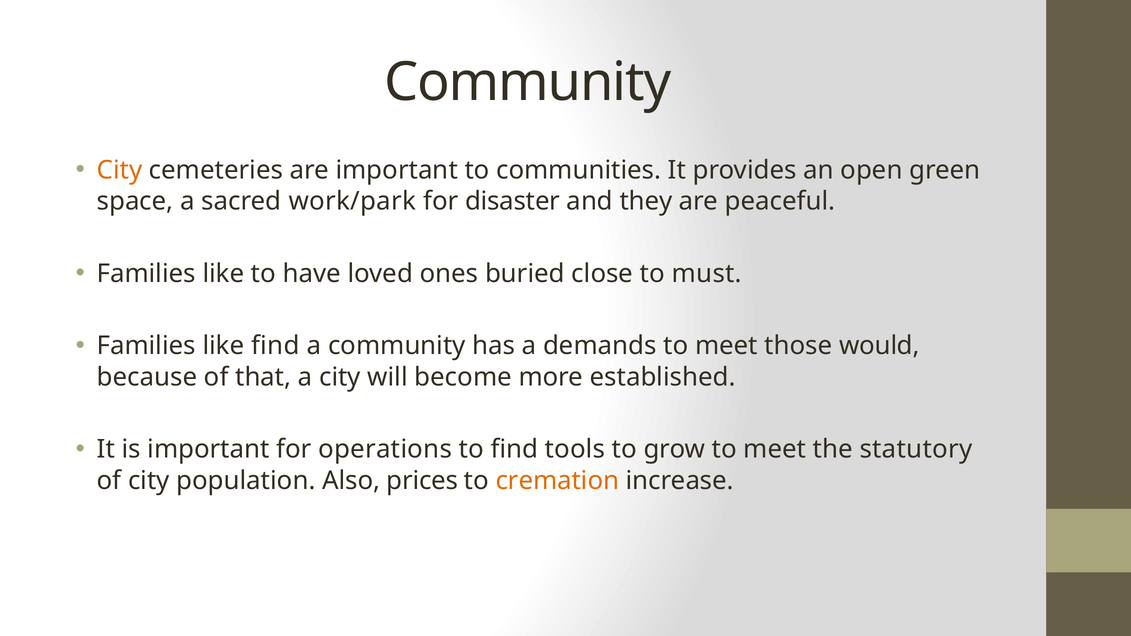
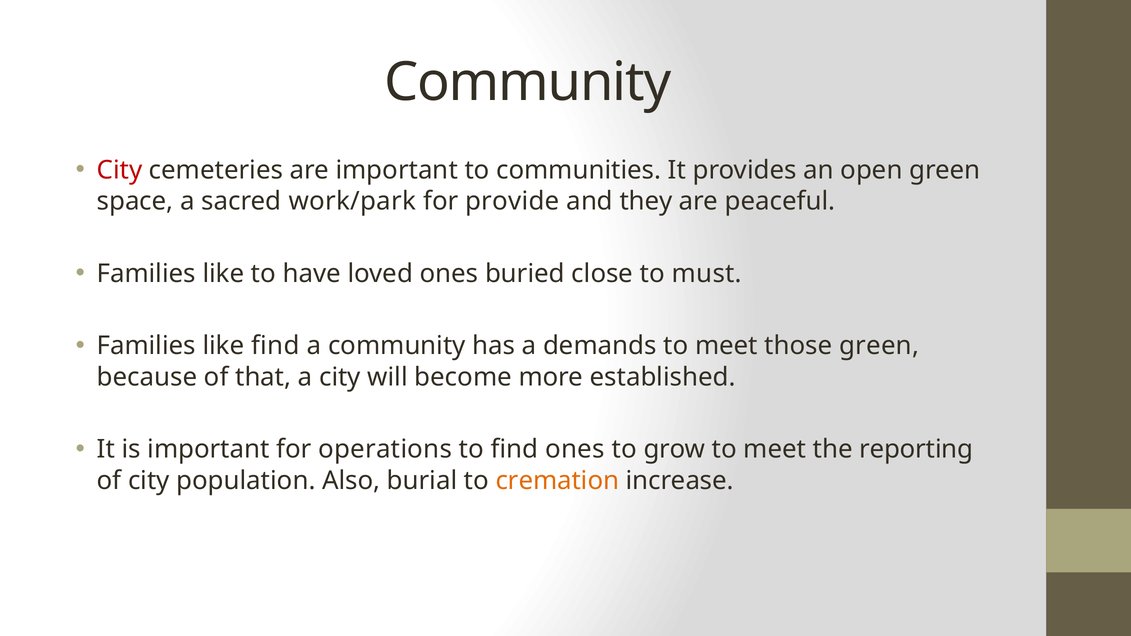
City colour: orange -> red (120, 170)
disaster: disaster -> provide (512, 201)
those would: would -> green (879, 346)
find tools: tools -> ones (575, 450)
statutory: statutory -> reporting (916, 450)
prices: prices -> burial (422, 481)
